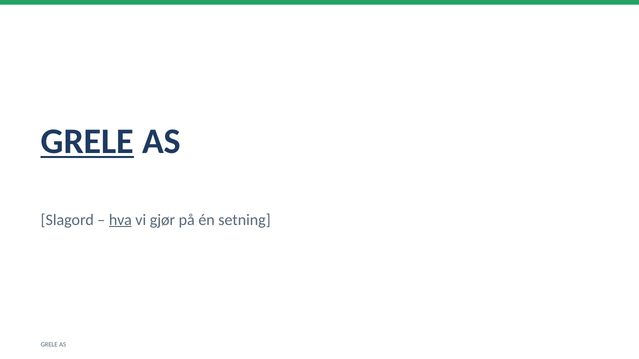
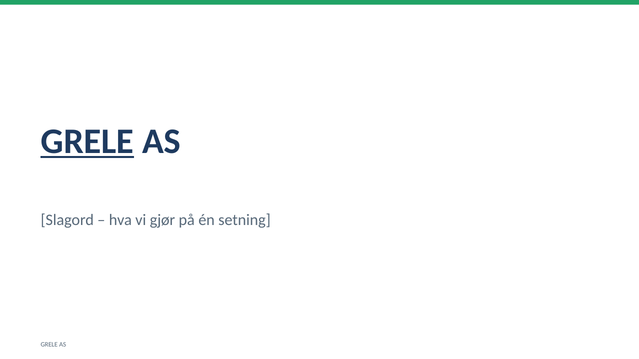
hva underline: present -> none (120, 220)
